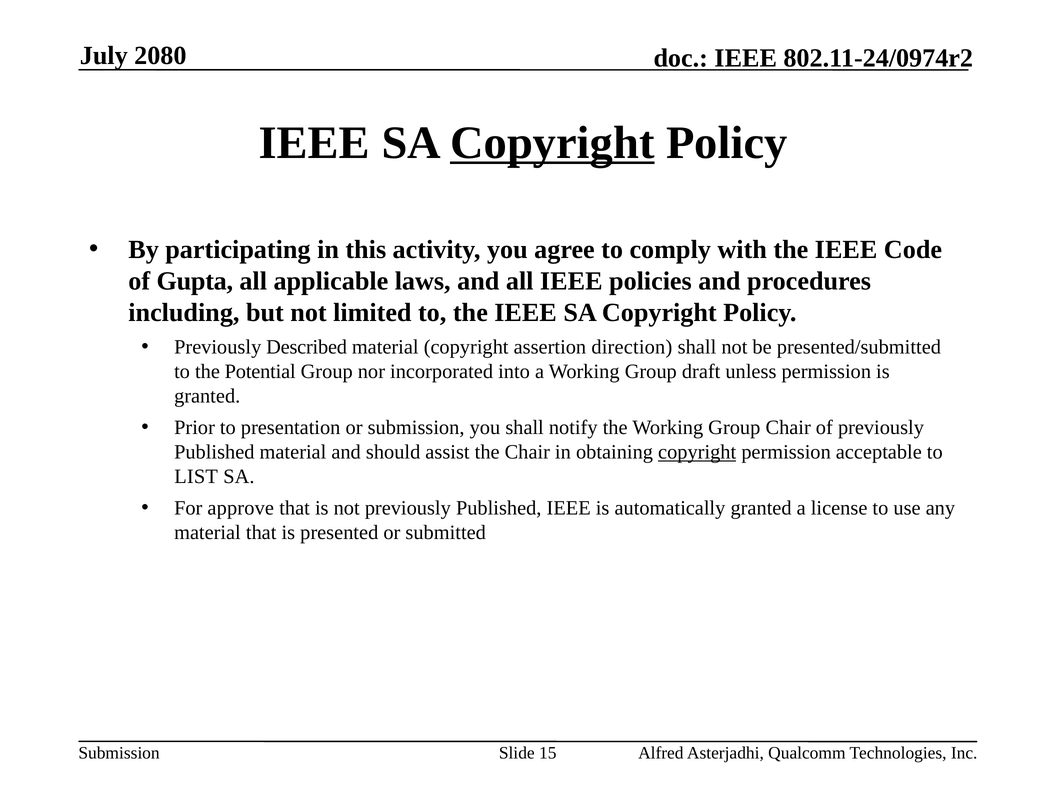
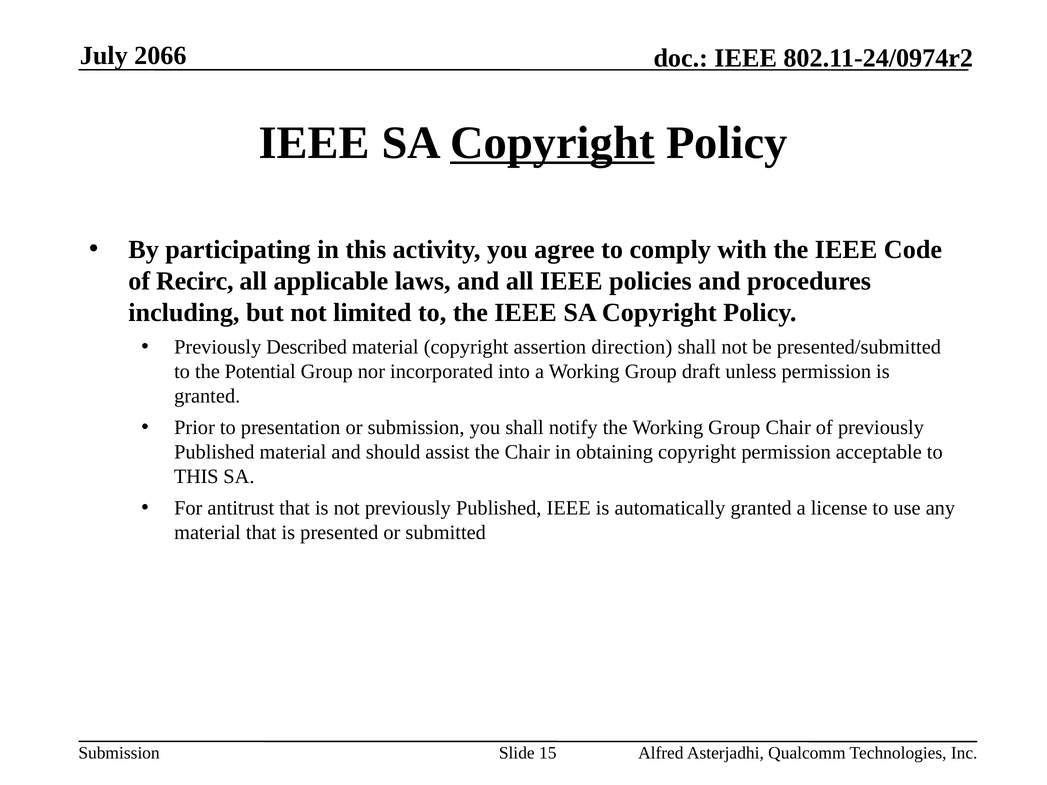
2080: 2080 -> 2066 (160, 56)
Gupta: Gupta -> Recirc (195, 281)
copyright underline: present -> none (697, 452)
LIST: LIST -> THIS (196, 477)
approve: approve -> antitrust (241, 508)
